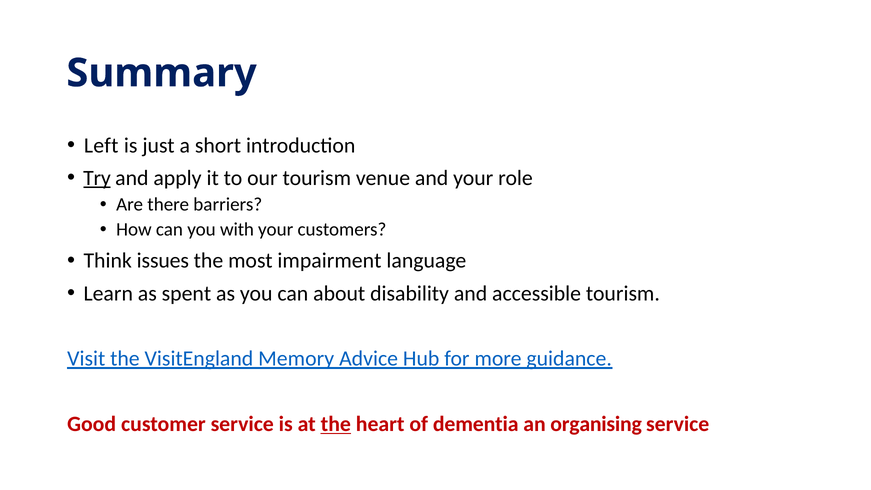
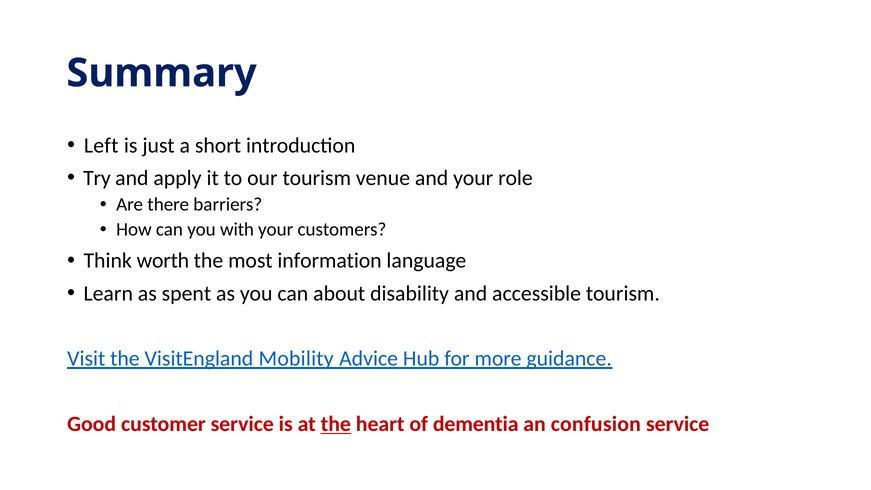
Try underline: present -> none (97, 178)
issues: issues -> worth (163, 261)
impairment: impairment -> information (330, 261)
Memory: Memory -> Mobility (296, 359)
organising: organising -> confusion (596, 424)
